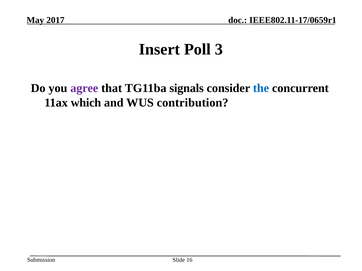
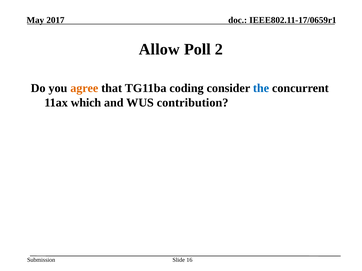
Insert: Insert -> Allow (159, 49)
3: 3 -> 2 (219, 49)
agree colour: purple -> orange (84, 88)
signals: signals -> coding (187, 88)
